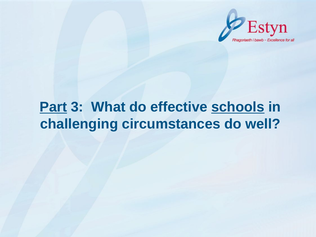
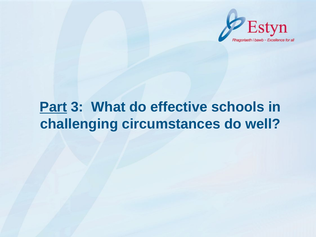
schools underline: present -> none (238, 107)
